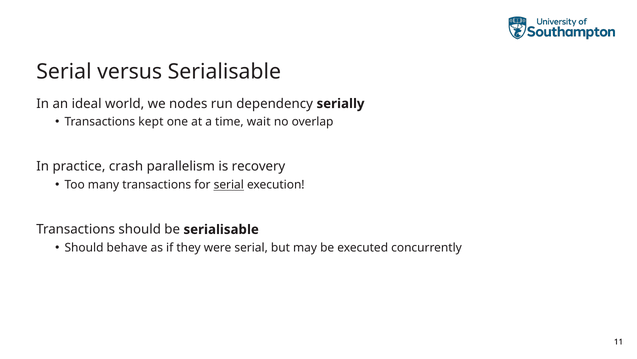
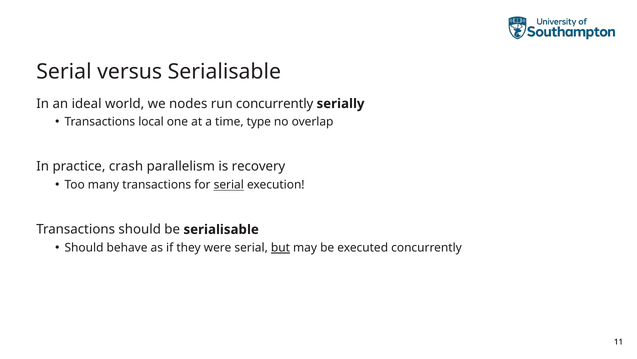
run dependency: dependency -> concurrently (275, 103)
kept: kept -> local (151, 122)
wait: wait -> type (259, 122)
but underline: none -> present (280, 247)
